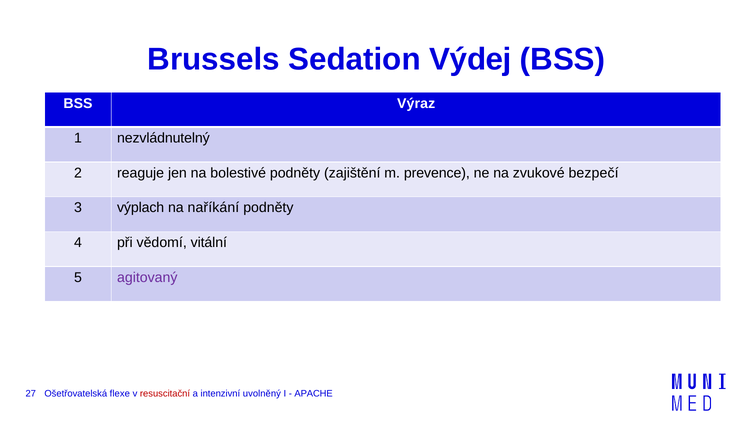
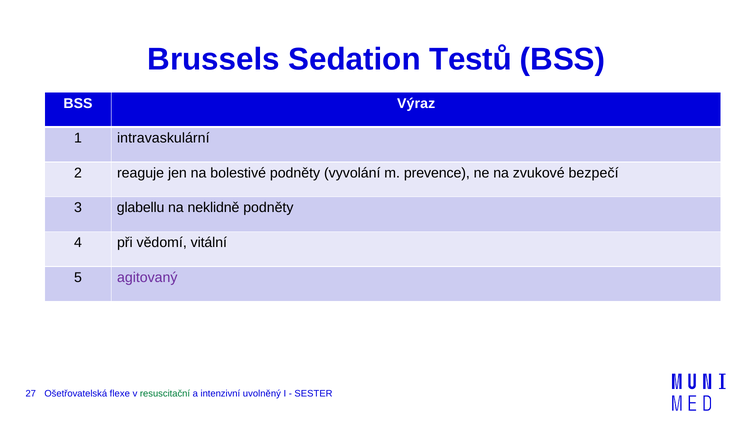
Výdej: Výdej -> Testů (471, 59)
nezvládnutelný: nezvládnutelný -> intravaskulární (163, 138)
zajištění: zajištění -> vyvolání (352, 173)
výplach: výplach -> glabellu (141, 208)
naříkání: naříkání -> neklidně (214, 208)
resuscitační colour: red -> green (165, 393)
APACHE: APACHE -> SESTER (314, 393)
